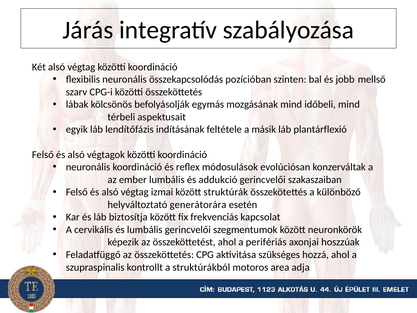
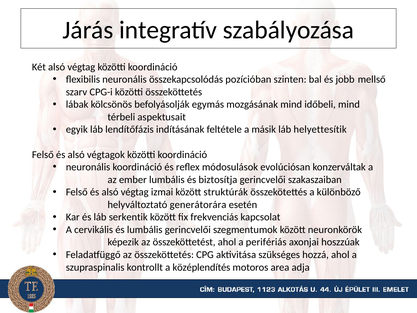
plantárflexió: plantárflexió -> helyettesítik (320, 129)
addukció: addukció -> biztosítja (218, 179)
biztosítja: biztosítja -> serkentik (128, 217)
struktúrákból: struktúrákból -> középlendítés (201, 267)
